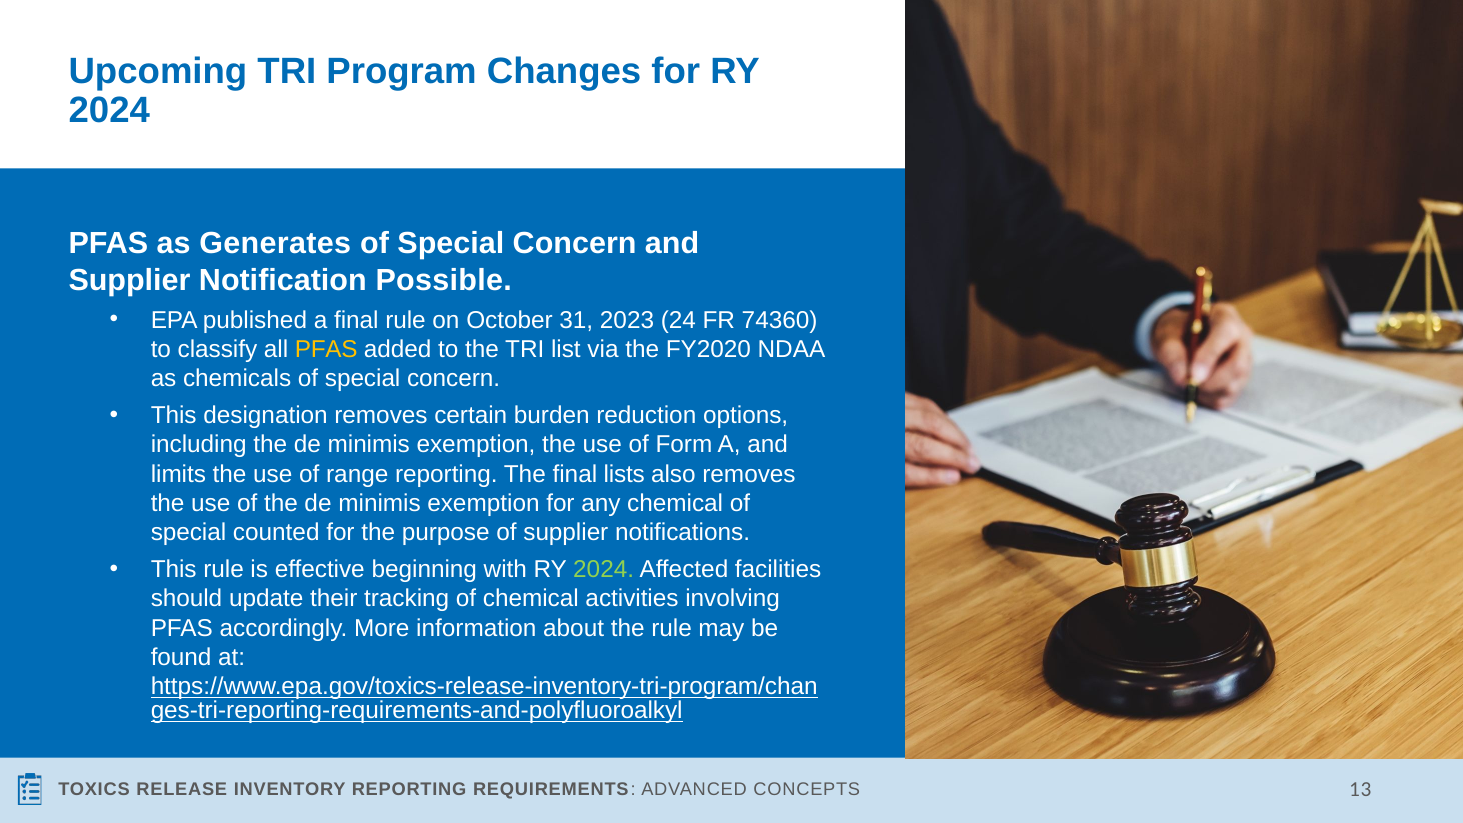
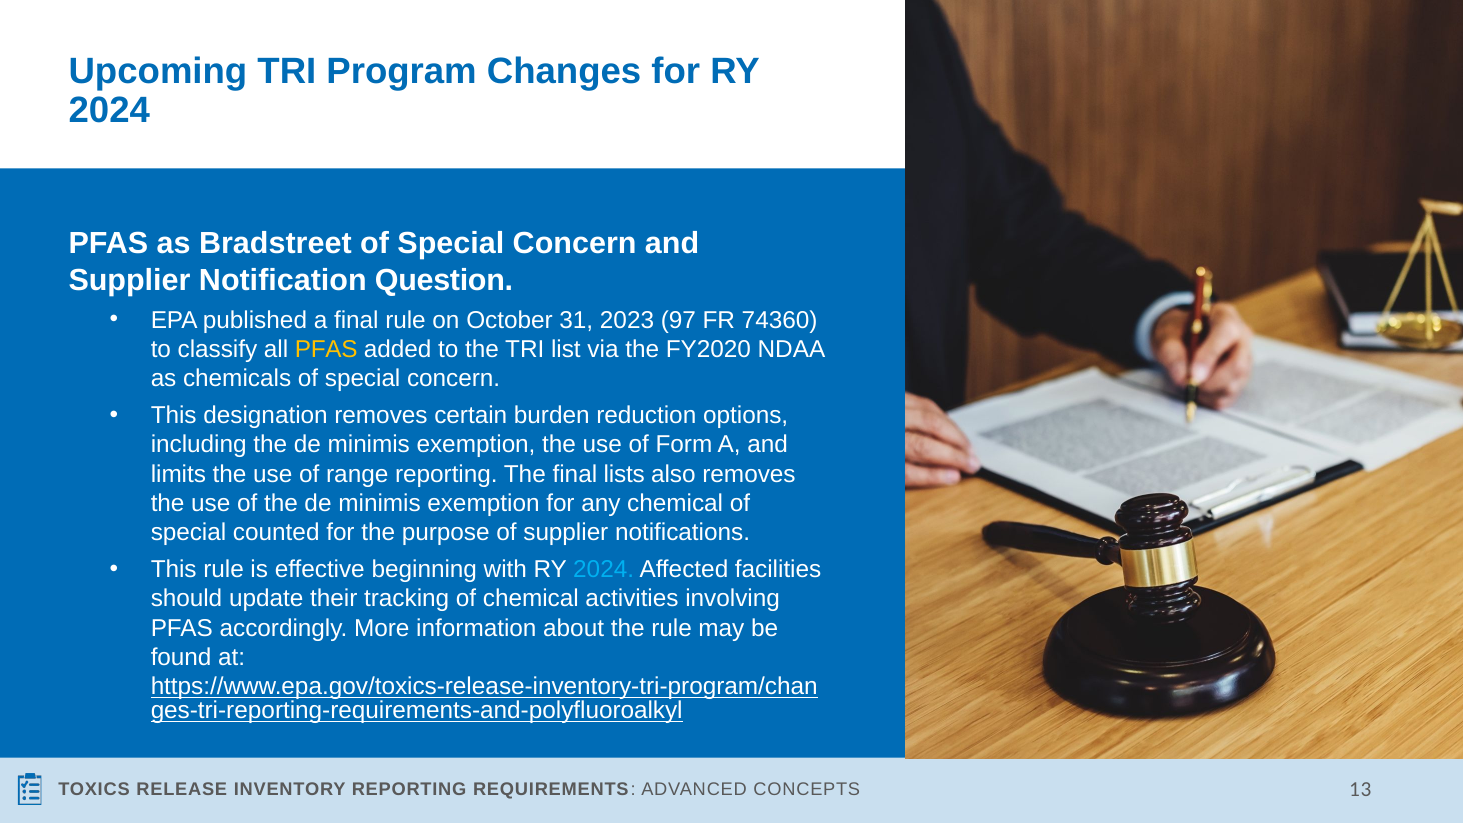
Generates: Generates -> Bradstreet (275, 244)
Possible: Possible -> Question (444, 280)
24: 24 -> 97 (678, 320)
2024 colour: light green -> light blue (604, 569)
